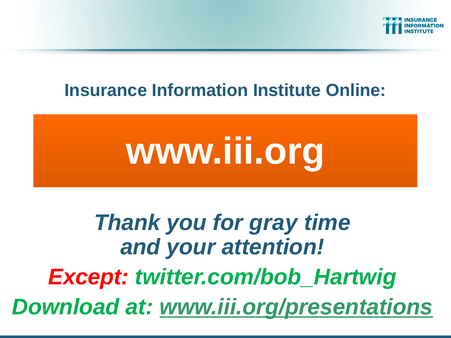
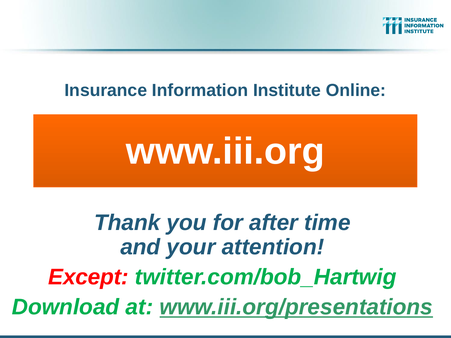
gray: gray -> after (274, 223)
